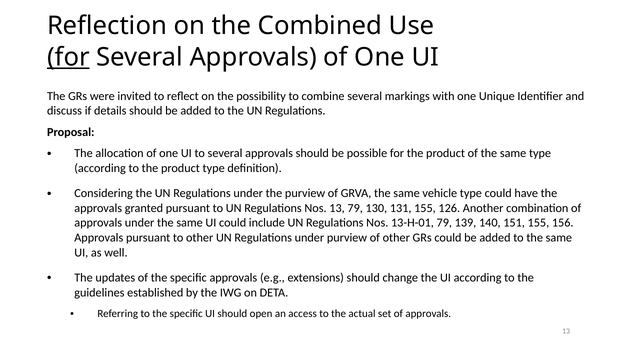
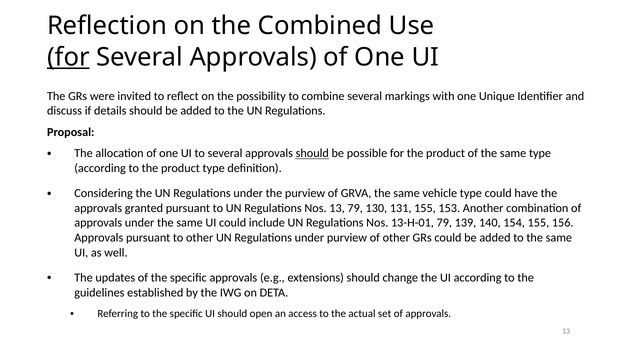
should underline: none -> present (312, 153)
126: 126 -> 153 (449, 208)
151: 151 -> 154 (514, 223)
